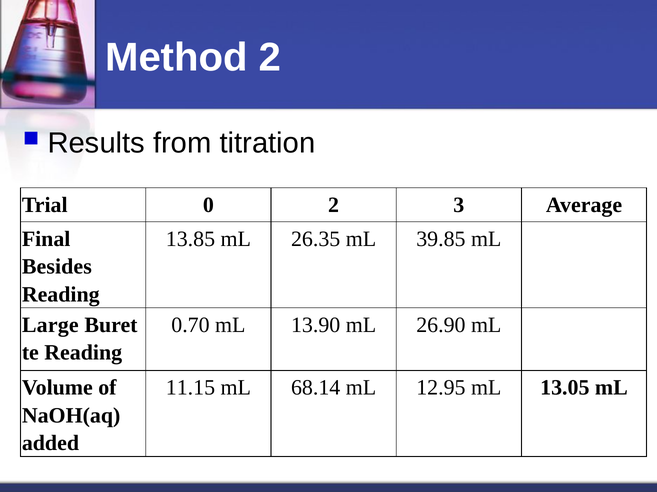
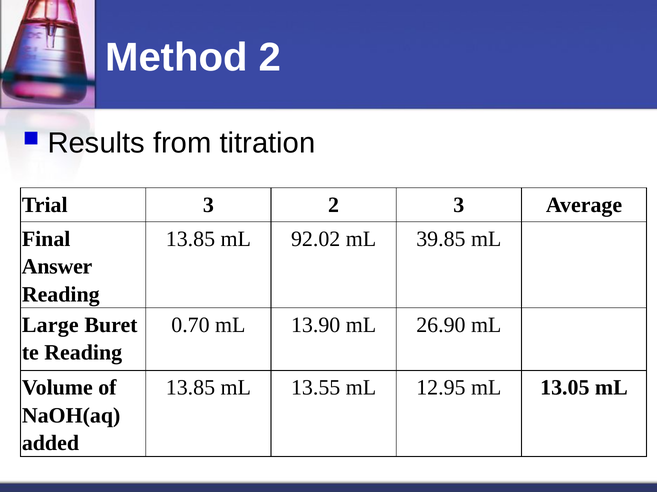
Trial 0: 0 -> 3 (208, 205)
26.35: 26.35 -> 92.02 (316, 239)
Besides: Besides -> Answer (57, 267)
11.15: 11.15 -> 13.85 (190, 388)
68.14: 68.14 -> 13.55 (316, 388)
